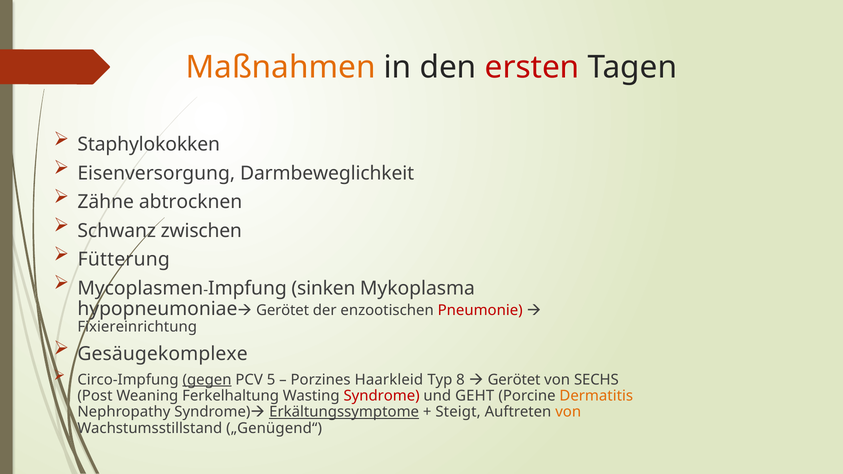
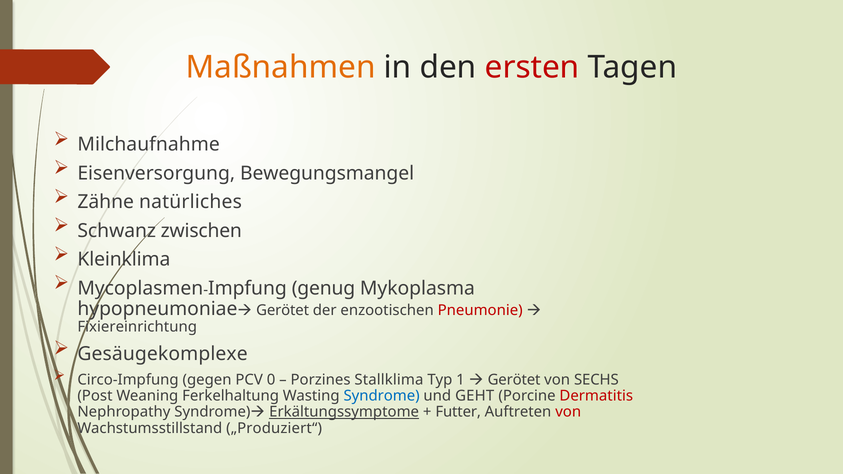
Staphylokokken: Staphylokokken -> Milchaufnahme (149, 145)
Darmbeweglichkeit: Darmbeweglichkeit -> Bewegungsmangel (327, 173)
abtrocknen: abtrocknen -> natürliches (190, 202)
Fütterung: Fütterung -> Kleinklima (124, 260)
sinken: sinken -> genug (323, 288)
gegen underline: present -> none (207, 380)
5: 5 -> 0 (271, 380)
Haarkleid: Haarkleid -> Stallklima (389, 380)
8: 8 -> 1 (460, 380)
Syndrome colour: red -> blue (382, 396)
Dermatitis colour: orange -> red (596, 396)
Steigt: Steigt -> Futter (458, 412)
von colour: orange -> red (568, 412)
„Genügend“: „Genügend“ -> „Produziert“ (274, 428)
